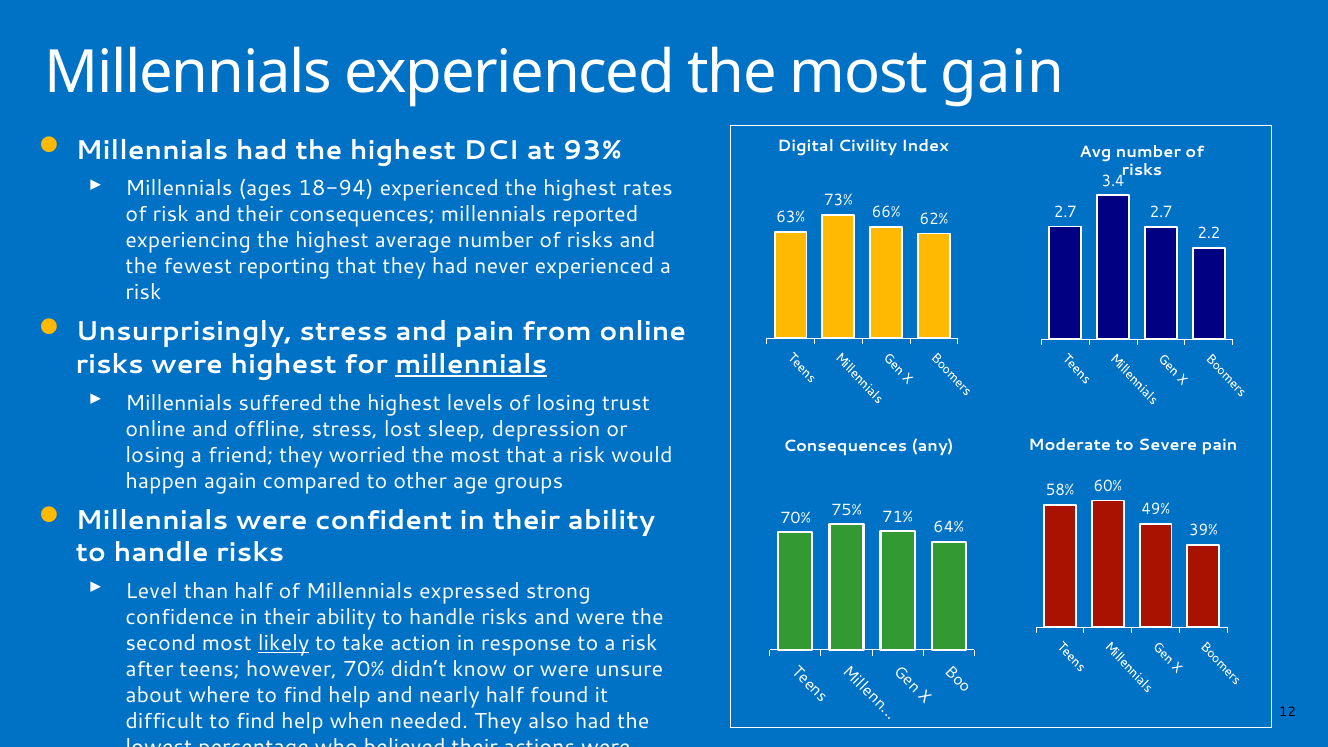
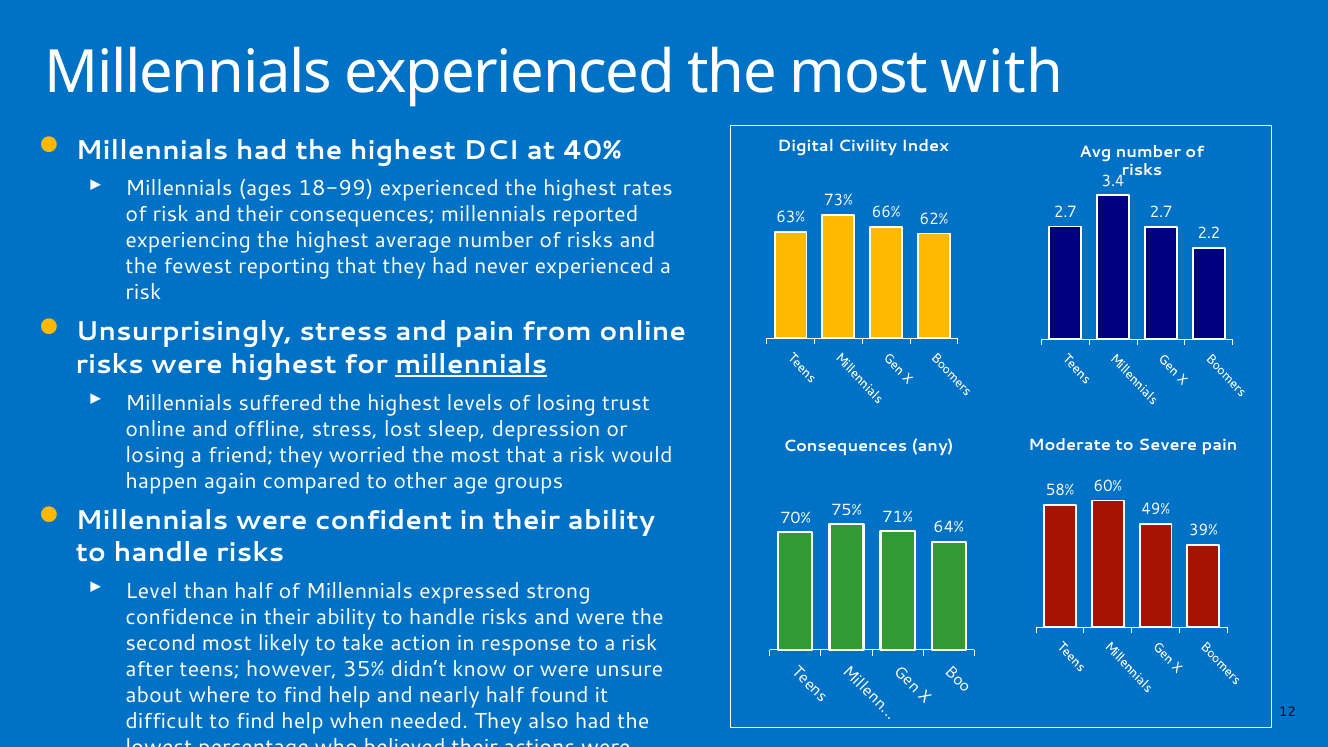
gain: gain -> with (1002, 73)
93%: 93% -> 40% (592, 150)
18-94: 18-94 -> 18-99 (336, 189)
likely underline: present -> none (284, 643)
however 70%: 70% -> 35% (364, 669)
